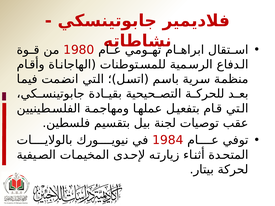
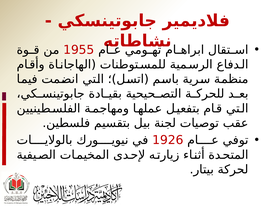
1980: 1980 -> 1955 (79, 50)
1984: 1984 -> 1926 (168, 140)
